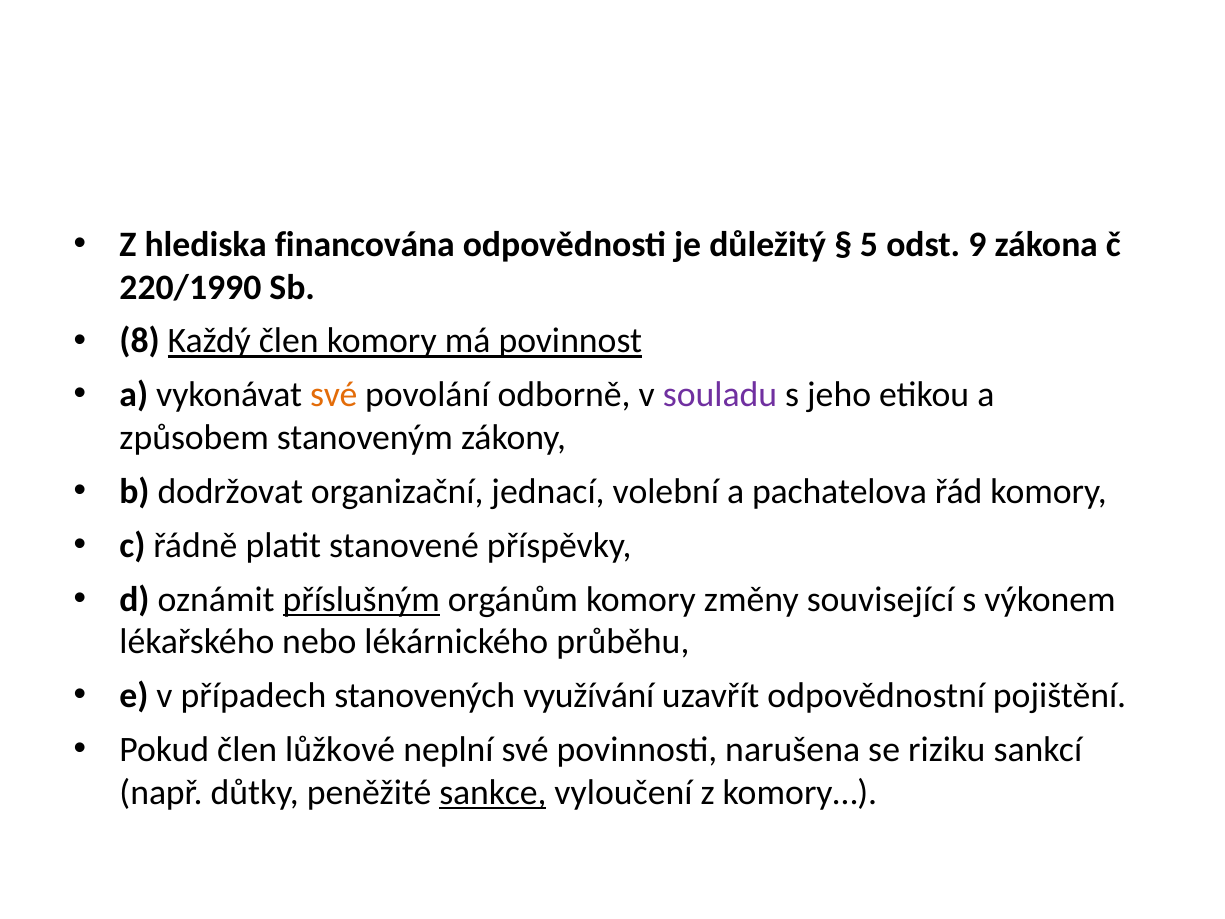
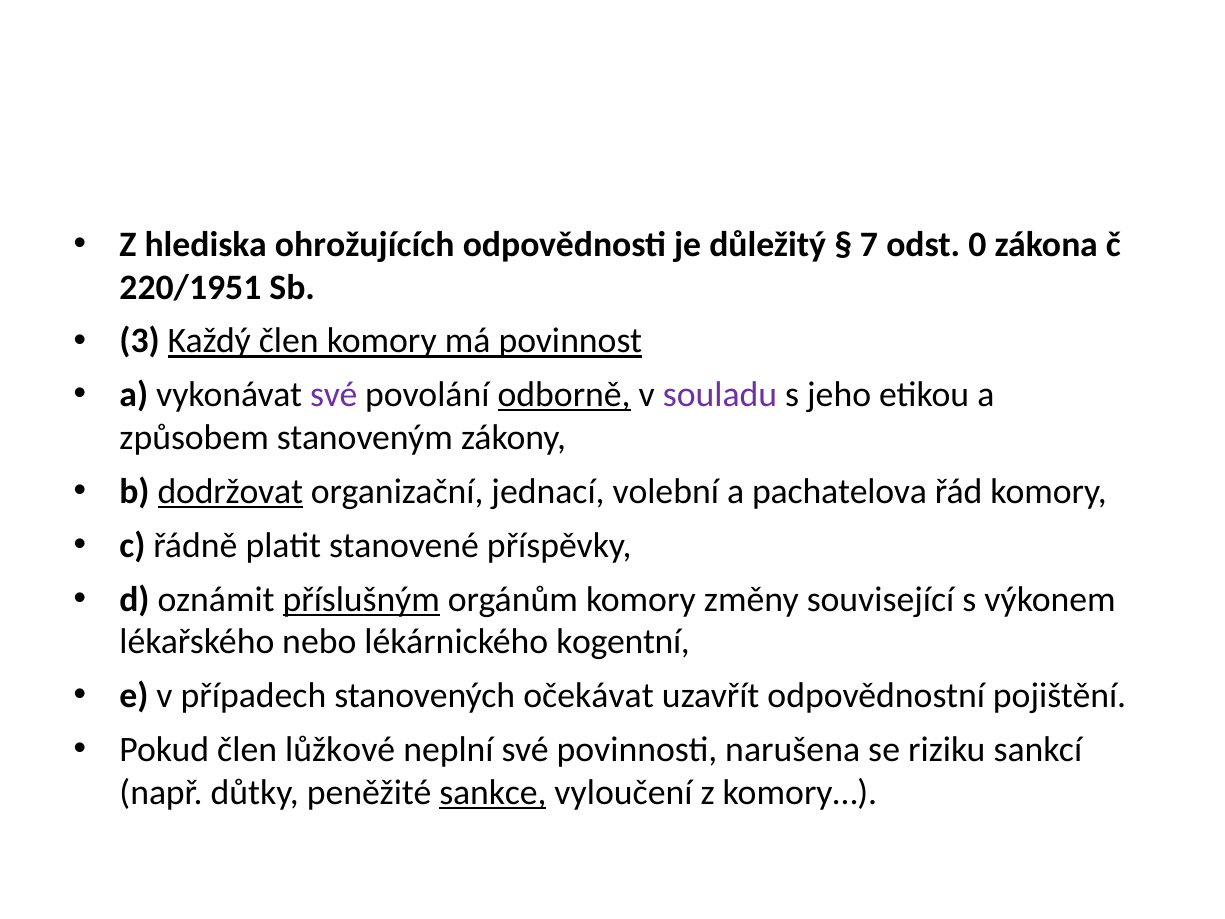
financována: financována -> ohrožujících (365, 244)
5: 5 -> 7 (869, 244)
9: 9 -> 0 (977, 244)
220/1990: 220/1990 -> 220/1951 (190, 287)
8: 8 -> 3 (140, 341)
své colour: orange -> purple (334, 395)
odborně underline: none -> present (564, 395)
dodržovat underline: none -> present (230, 492)
průběhu: průběhu -> kogentní (623, 642)
využívání: využívání -> očekávat (589, 696)
